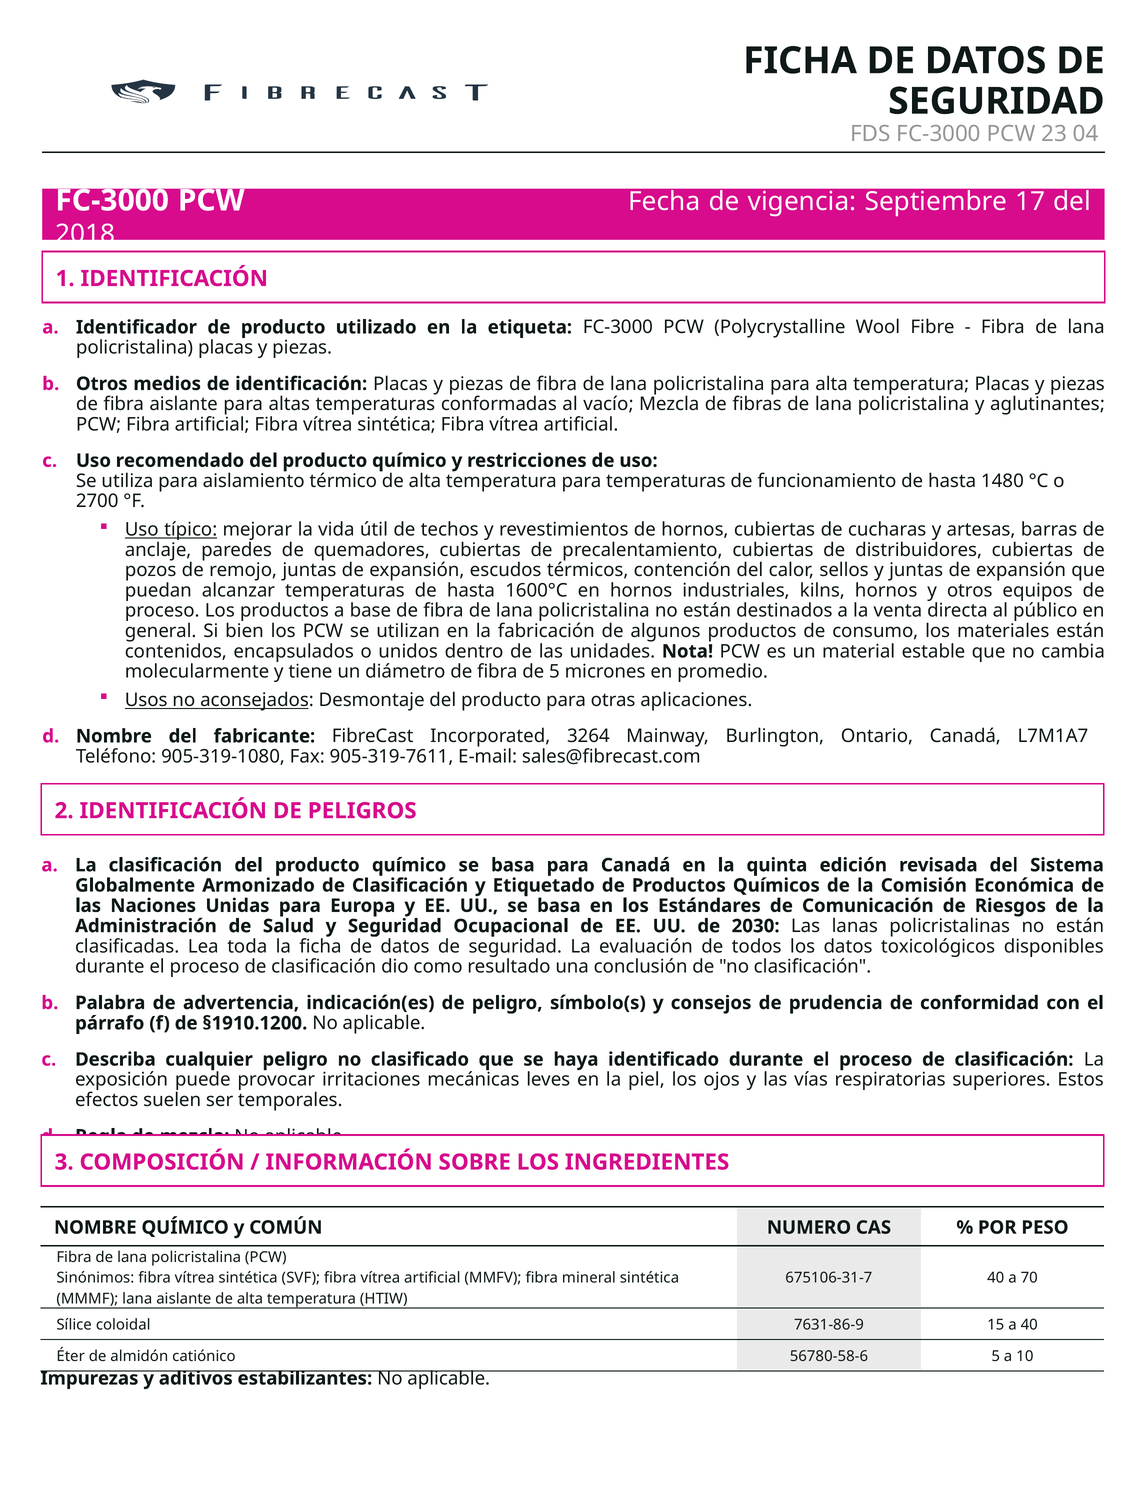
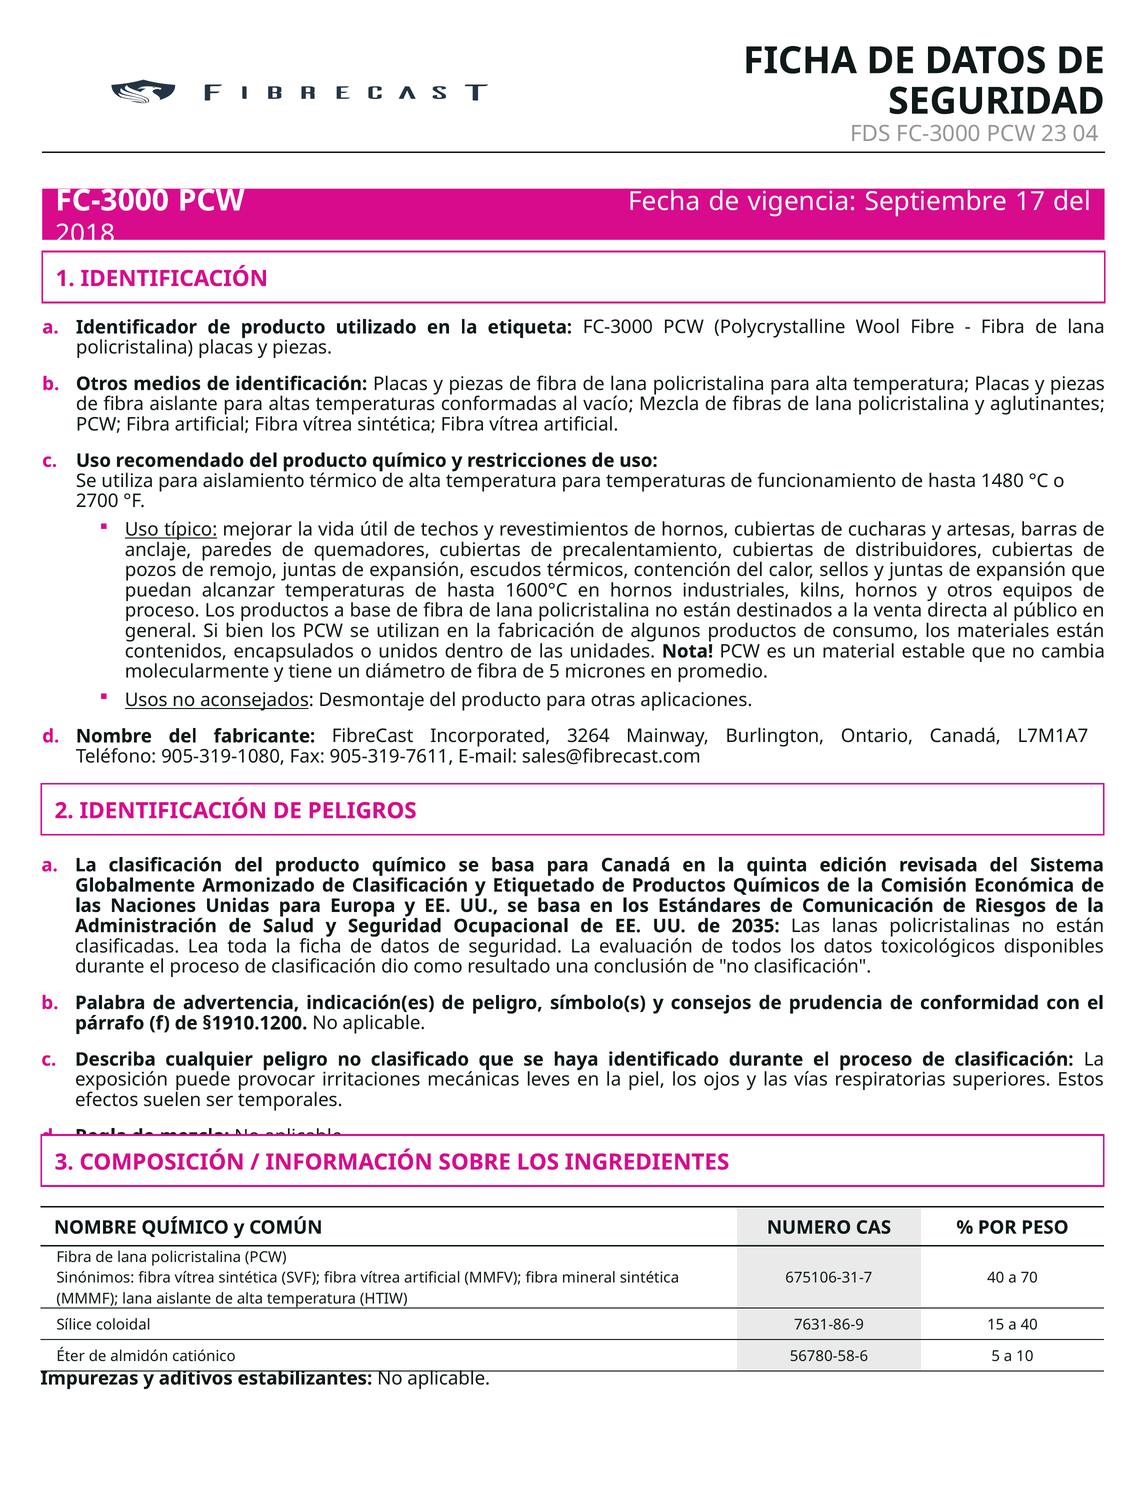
2030: 2030 -> 2035 (756, 926)
